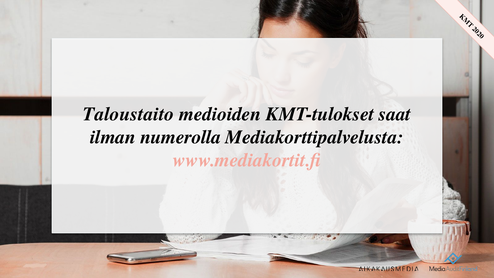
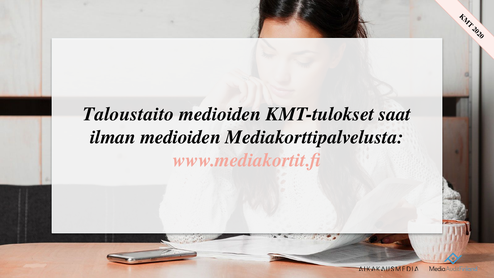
ilman numerolla: numerolla -> medioiden (181, 137)
